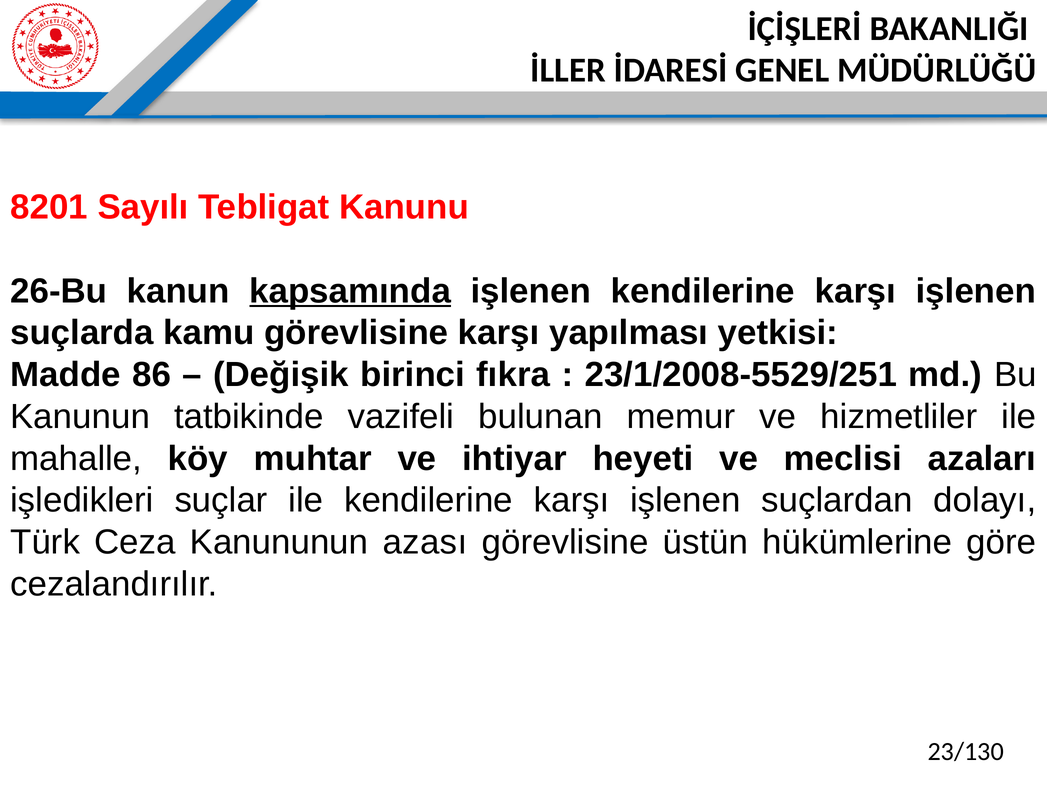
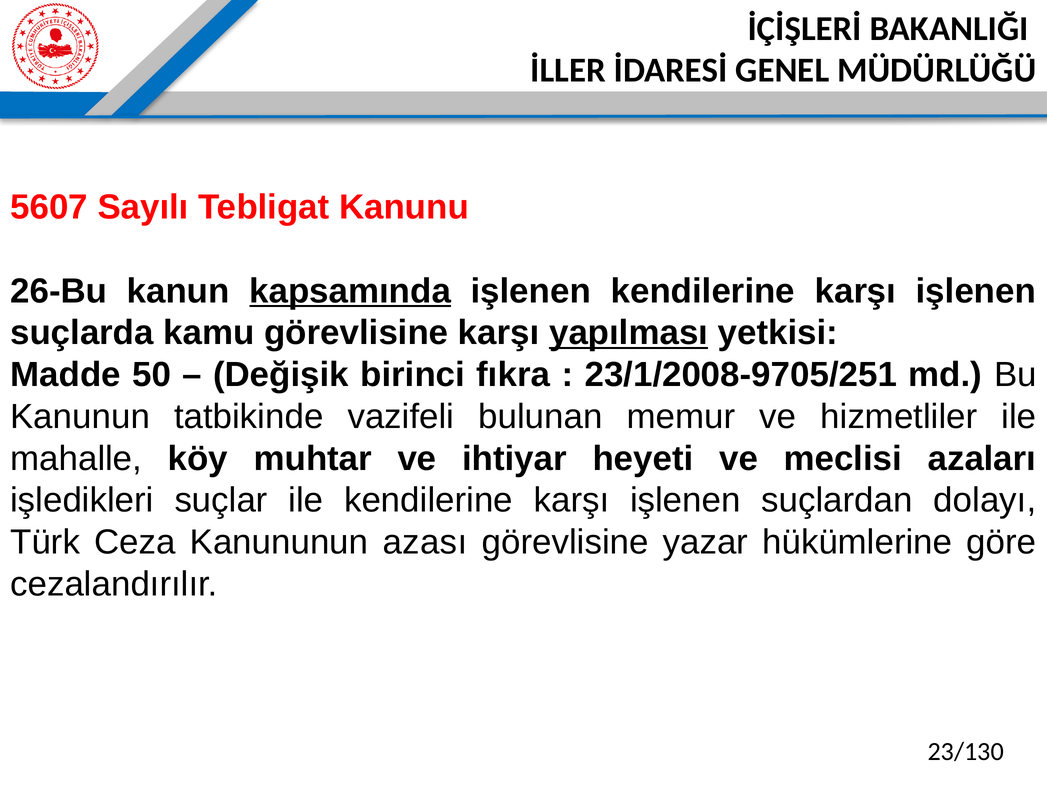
8201: 8201 -> 5607 (49, 207)
yapılması underline: none -> present (629, 333)
86: 86 -> 50 (151, 375)
23/1/2008-5529/251: 23/1/2008-5529/251 -> 23/1/2008-9705/251 (741, 375)
üstün: üstün -> yazar (706, 542)
